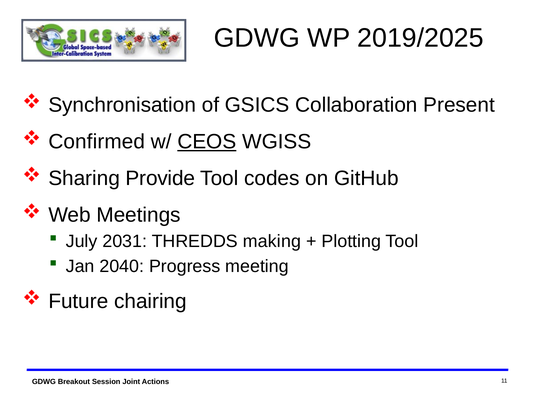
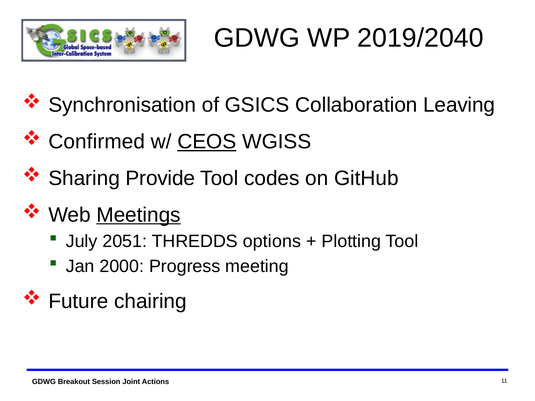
2019/2025: 2019/2025 -> 2019/2040 (420, 38)
Present: Present -> Leaving (459, 105)
Meetings underline: none -> present (139, 215)
2031: 2031 -> 2051 (125, 242)
making: making -> options (272, 242)
2040: 2040 -> 2000 (122, 267)
